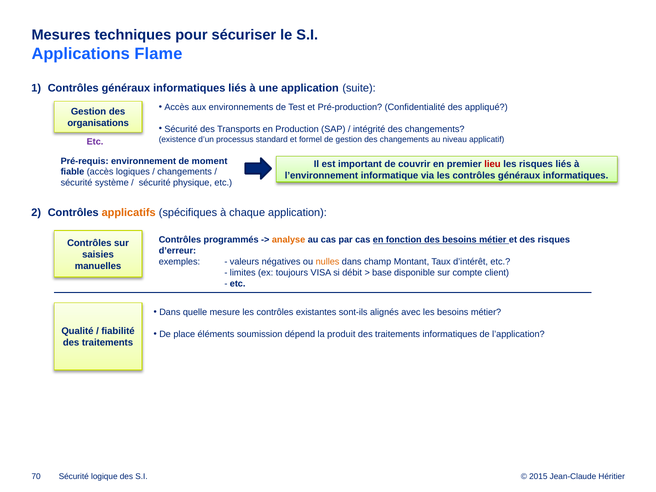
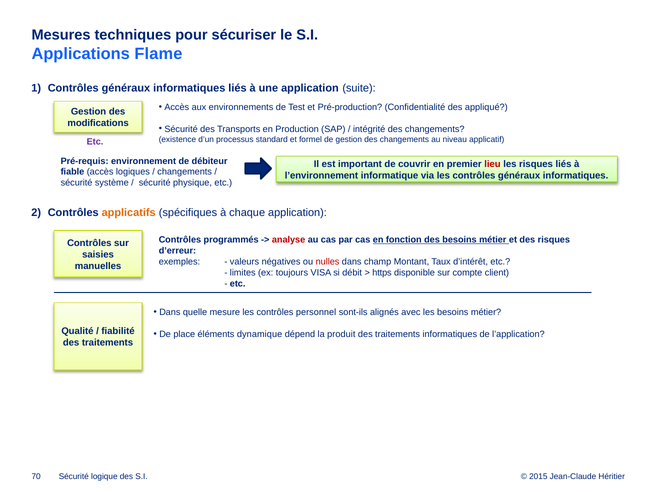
organisations: organisations -> modifications (98, 123)
moment: moment -> débiteur (210, 161)
analyse colour: orange -> red (289, 240)
nulles colour: orange -> red (328, 262)
base: base -> https (382, 273)
existantes: existantes -> personnel (316, 312)
soumission: soumission -> dynamique (260, 334)
